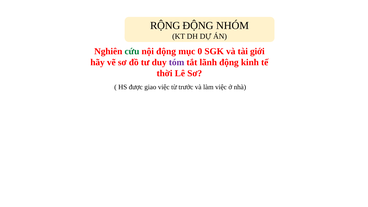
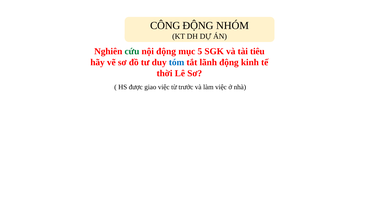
RỘNG: RỘNG -> CÔNG (165, 26)
0: 0 -> 5 (200, 51)
giới: giới -> tiêu (257, 51)
tóm colour: purple -> blue (177, 62)
